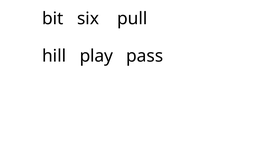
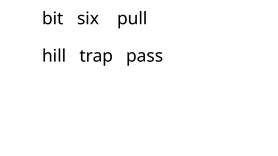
play: play -> trap (96, 56)
